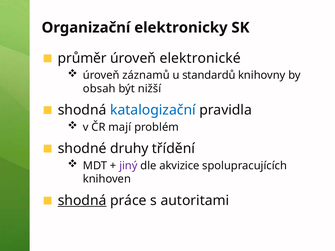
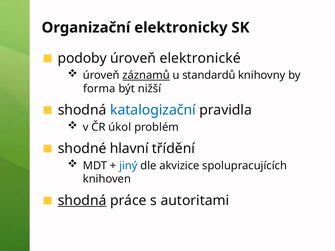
průměr: průměr -> podoby (82, 58)
záznamů underline: none -> present (146, 75)
obsah: obsah -> forma (99, 89)
mají: mají -> úkol (120, 127)
druhy: druhy -> hlavní (129, 149)
jiný colour: purple -> blue (128, 166)
